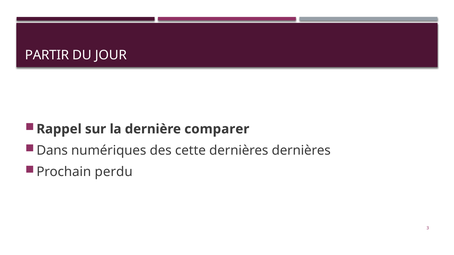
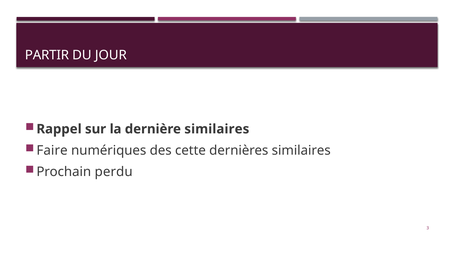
dernière comparer: comparer -> similaires (217, 129)
Dans: Dans -> Faire (52, 151)
dernières dernières: dernières -> similaires (301, 151)
